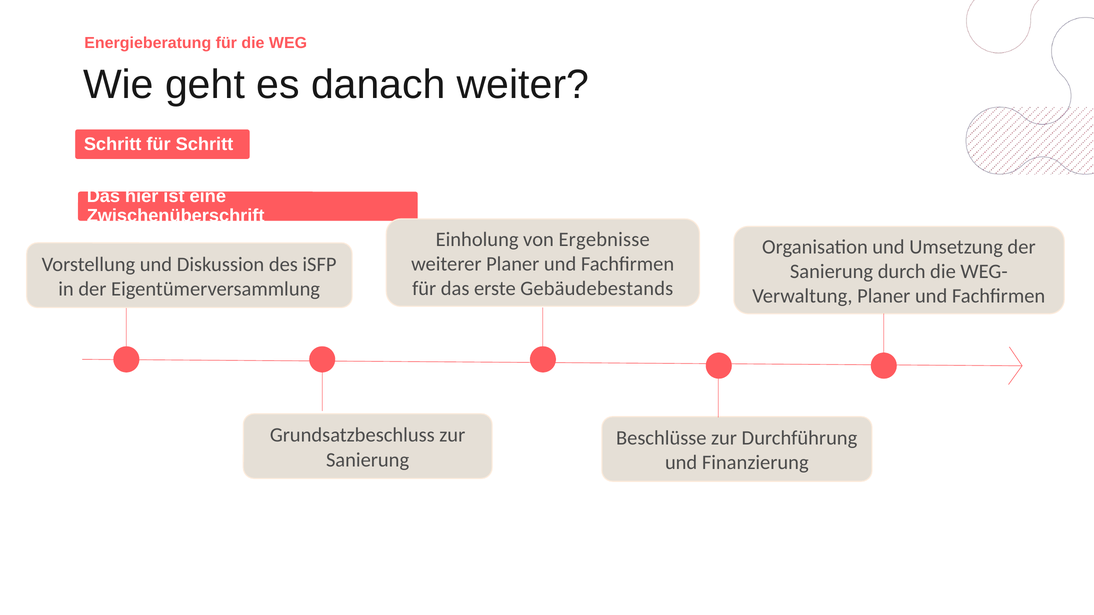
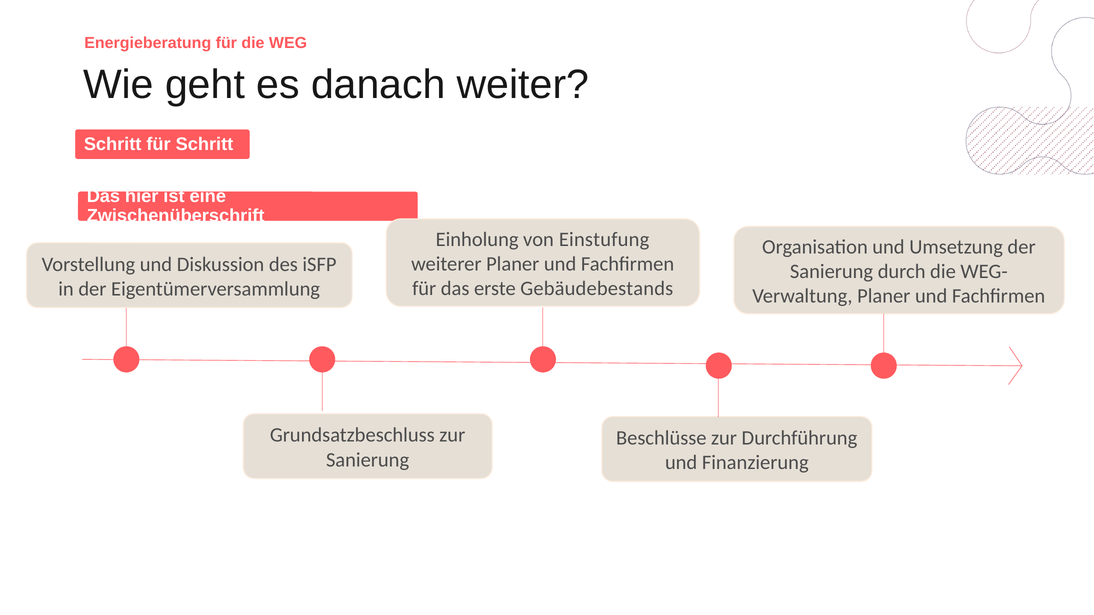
Ergebnisse: Ergebnisse -> Einstufung (604, 240)
